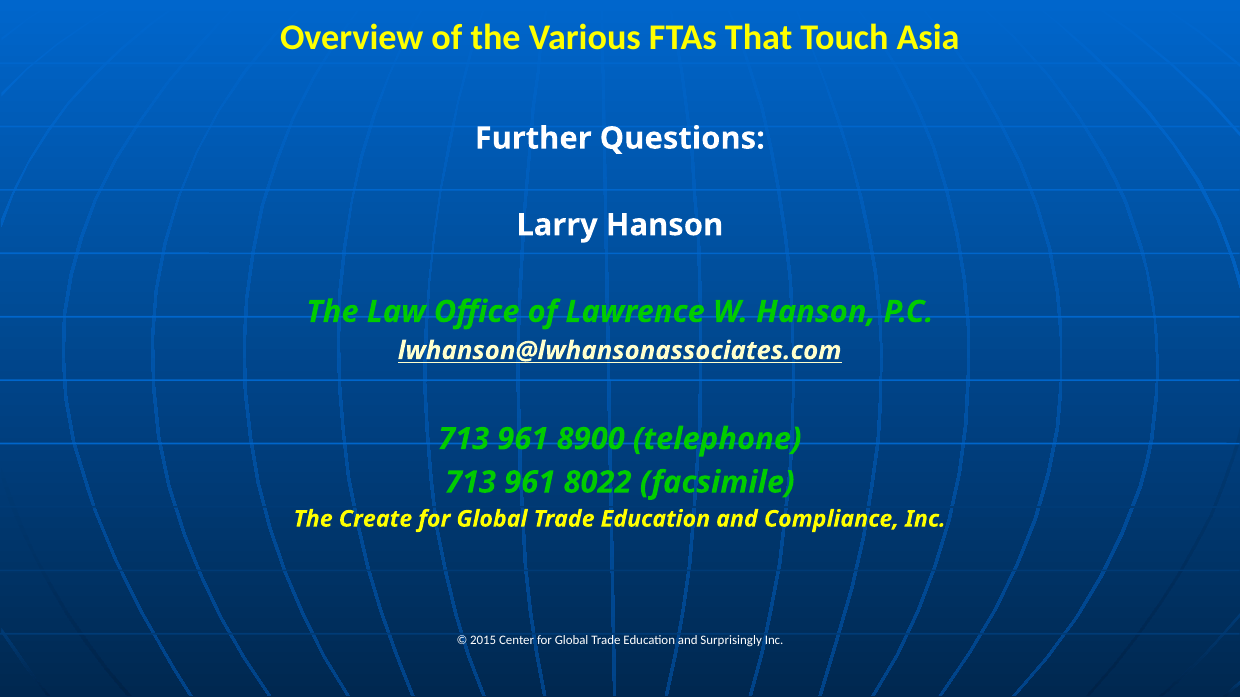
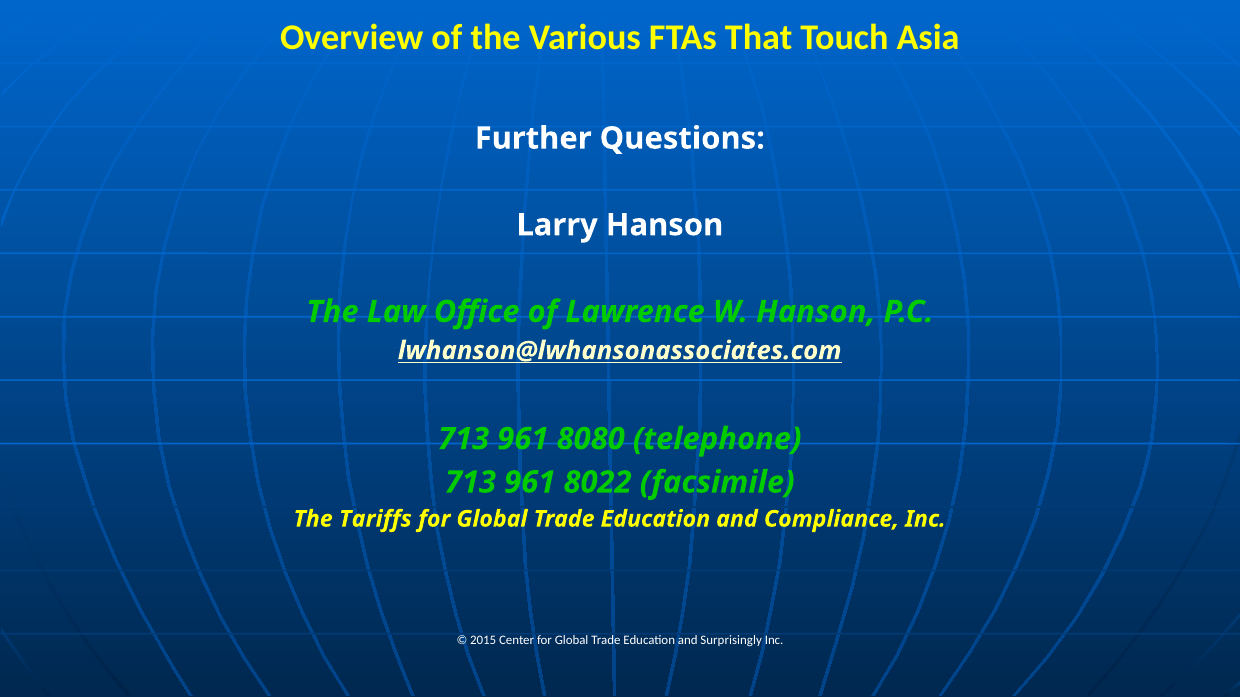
8900: 8900 -> 8080 (591, 439)
Create: Create -> Tariffs (375, 519)
